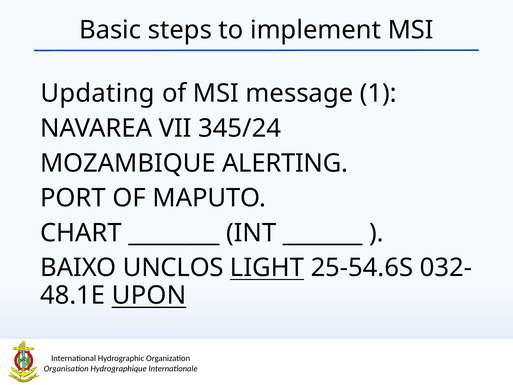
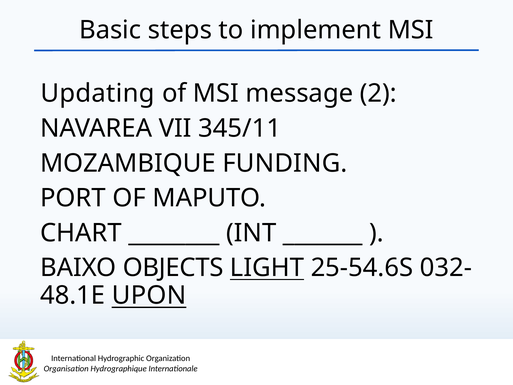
1: 1 -> 2 (378, 93)
345/24: 345/24 -> 345/11 (240, 128)
ALERTING: ALERTING -> FUNDING (285, 163)
UNCLOS: UNCLOS -> OBJECTS (173, 268)
